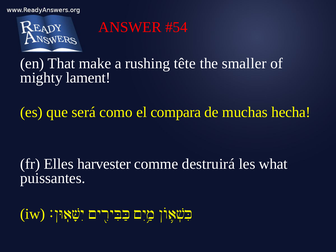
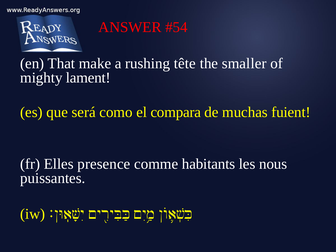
hecha: hecha -> fuient (291, 112)
harvester: harvester -> presence (104, 164)
destruirá: destruirá -> habitants (209, 164)
what: what -> nous (273, 164)
